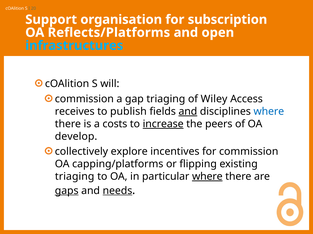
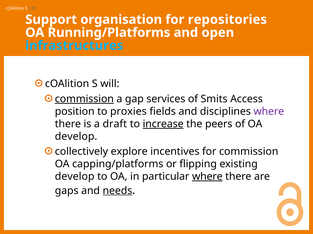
subscription: subscription -> repositories (227, 20)
Reflects/Platforms: Reflects/Platforms -> Running/Platforms (109, 33)
commission underline: none -> present (84, 99)
gap triaging: triaging -> services (166, 99)
Wiley: Wiley -> Smits (214, 99)
receives: receives -> position (75, 112)
publish: publish -> proxies (128, 112)
and underline: present -> none (188, 112)
where colour: blue -> purple (269, 112)
costs: costs -> draft (115, 124)
triaging: triaging -> develop (75, 177)
gaps underline: present -> none (67, 191)
